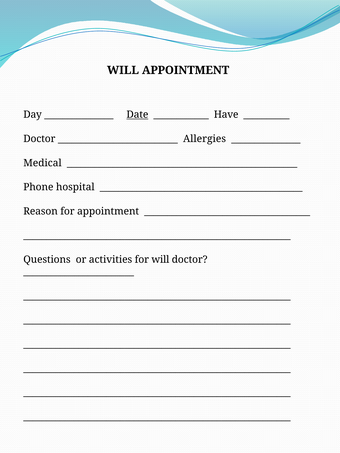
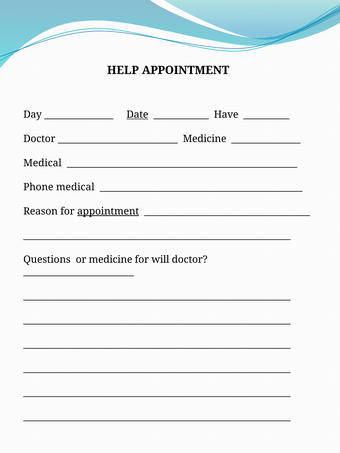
WILL: WILL -> HELP (123, 70)
Allergies: Allergies -> Medicine (205, 139)
Phone hospital: hospital -> medical (75, 187)
appointment underline: none -> present (108, 211)
or activities: activities -> medicine (111, 260)
